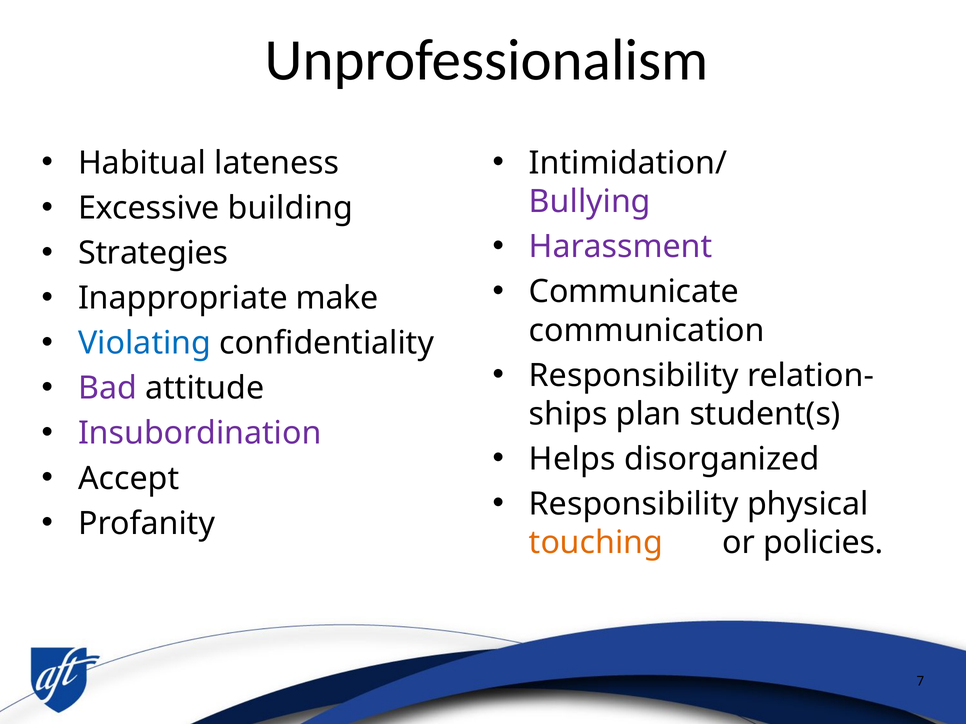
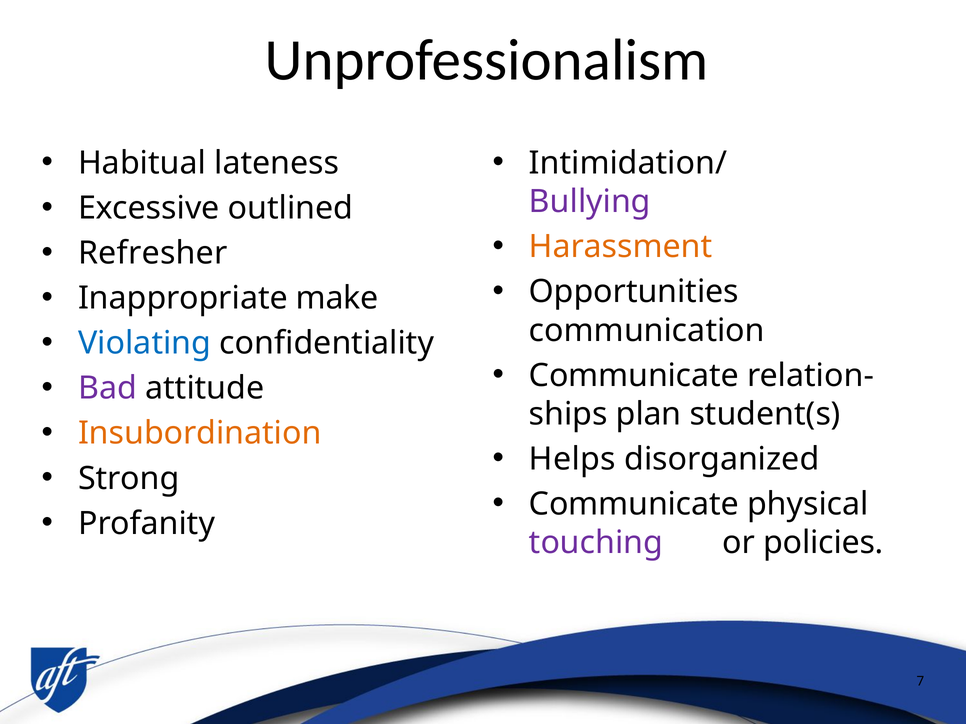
building: building -> outlined (290, 208)
Harassment colour: purple -> orange (621, 247)
Strategies: Strategies -> Refresher (153, 253)
Communicate: Communicate -> Opportunities (634, 292)
Responsibility: Responsibility -> Communicate (634, 376)
Insubordination colour: purple -> orange (200, 434)
Accept: Accept -> Strong (129, 479)
Responsibility: Responsibility -> Communicate (634, 505)
touching colour: orange -> purple (596, 543)
